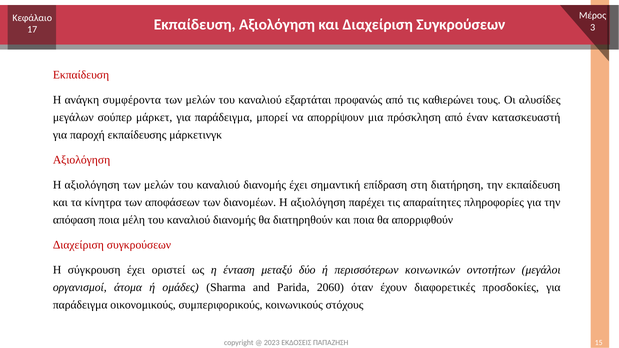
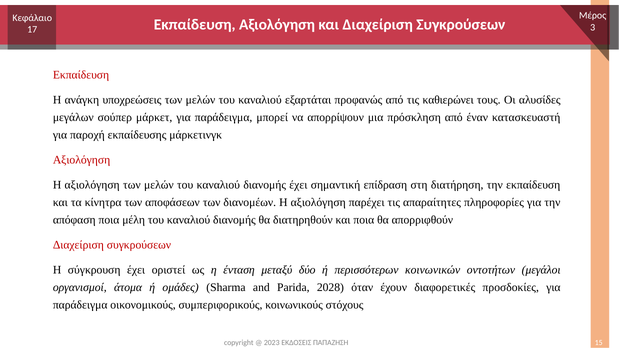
συμφέροντα: συμφέροντα -> υποχρεώσεις (132, 100)
2060: 2060 -> 2028 (330, 288)
